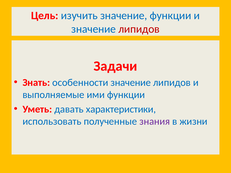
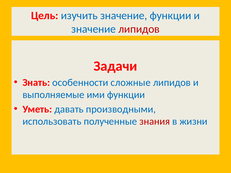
особенности значение: значение -> сложные (131, 83)
характеристики: характеристики -> производными (121, 109)
знания colour: purple -> red (155, 122)
